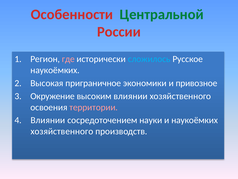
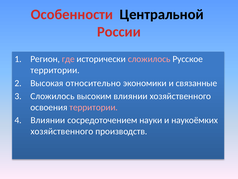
Центральной colour: green -> black (162, 14)
сложилось colour: light blue -> pink (149, 59)
наукоёмких: наукоёмких -> территории (55, 70)
приграничное: приграничное -> относительно (93, 83)
привозное: привозное -> связанные (196, 83)
Окружение: Окружение -> Сложилось (52, 96)
